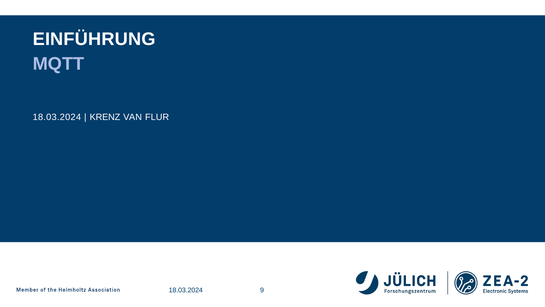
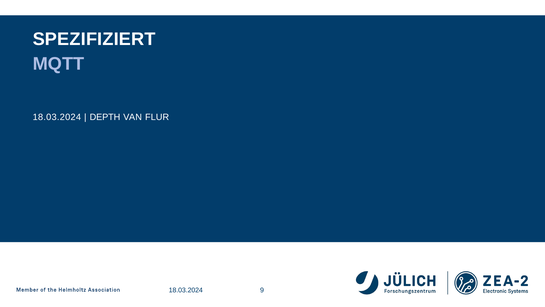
EINFÜHRUNG: EINFÜHRUNG -> SPEZIFIZIERT (94, 39)
KRENZ: KRENZ -> DEPTH (105, 117)
